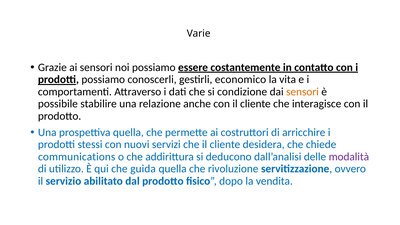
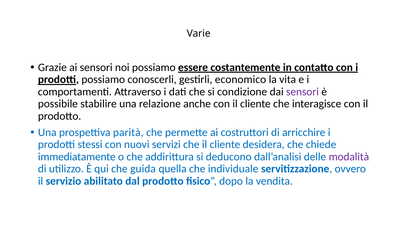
sensori colour: orange -> purple (302, 92)
prospettiva quella: quella -> parità (128, 132)
communications: communications -> immediatamente (77, 157)
rivoluzione: rivoluzione -> individuale (233, 169)
